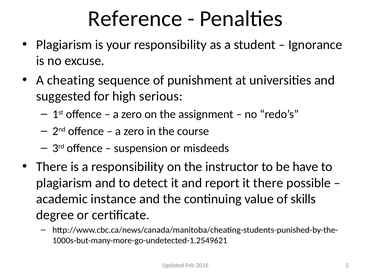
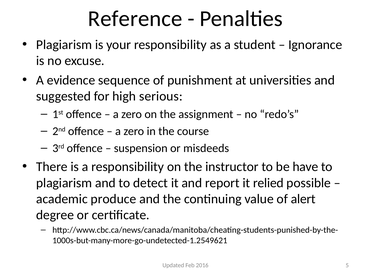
cheating: cheating -> evidence (71, 80)
it there: there -> relied (268, 183)
instance: instance -> produce (113, 199)
skills: skills -> alert (303, 199)
